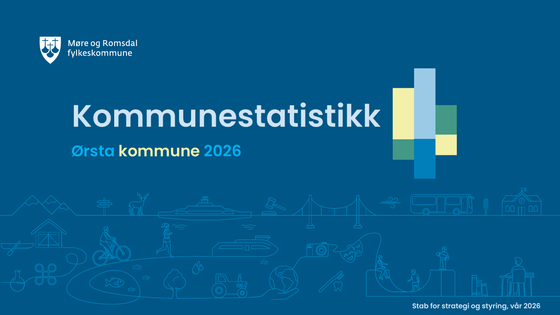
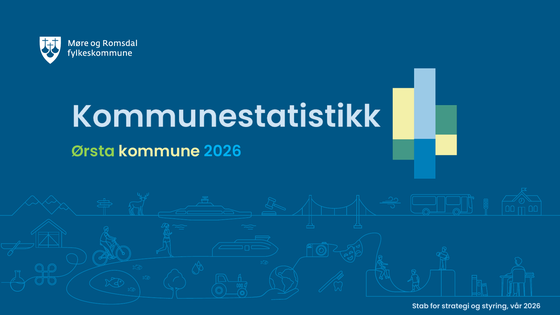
Ørsta colour: light blue -> light green (93, 151)
